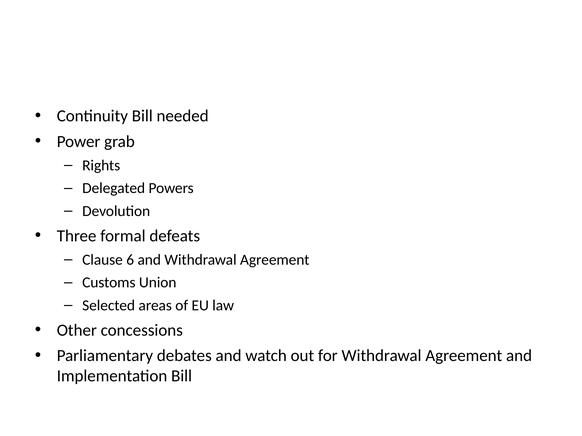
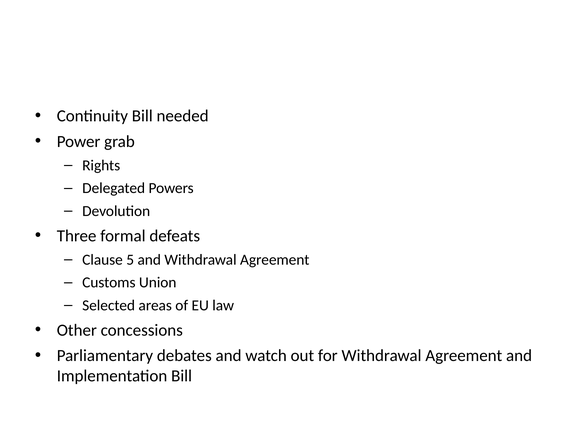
6: 6 -> 5 (130, 260)
